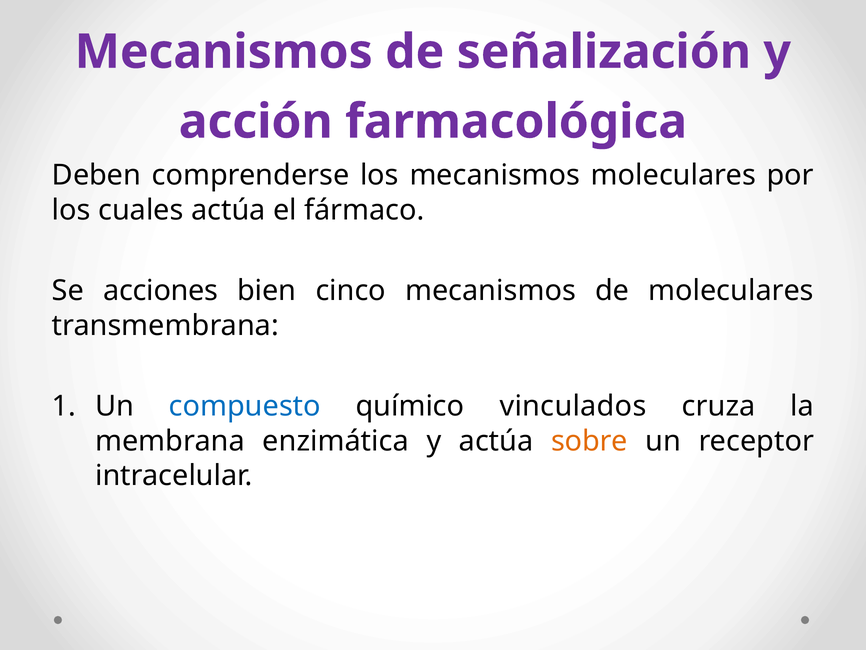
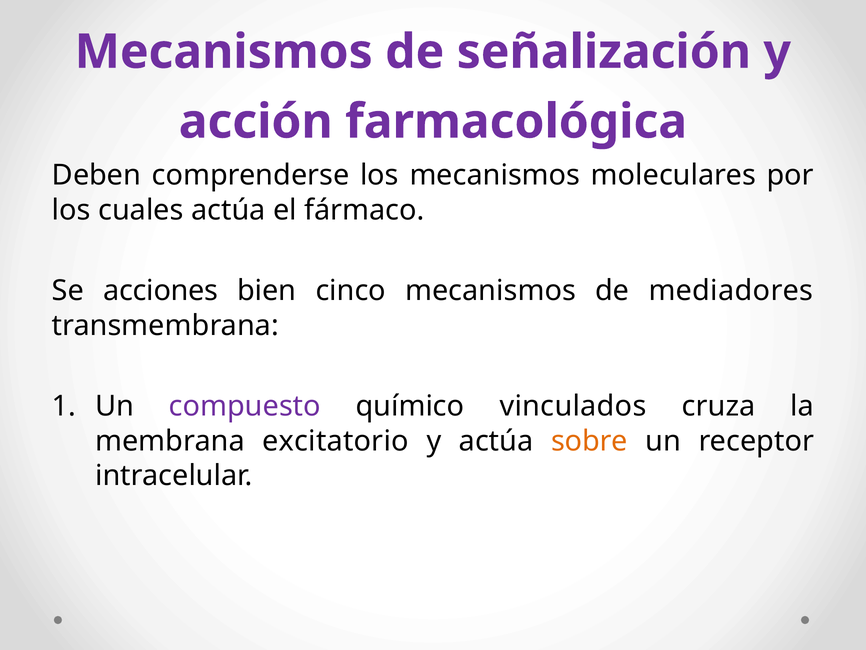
de moleculares: moleculares -> mediadores (731, 291)
compuesto colour: blue -> purple (245, 406)
enzimática: enzimática -> excitatorio (336, 441)
